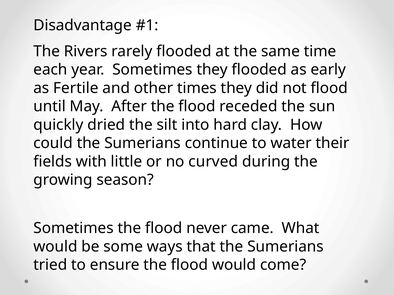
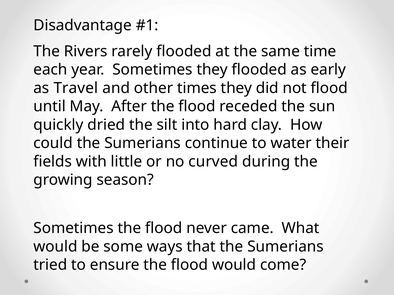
Fertile: Fertile -> Travel (76, 88)
